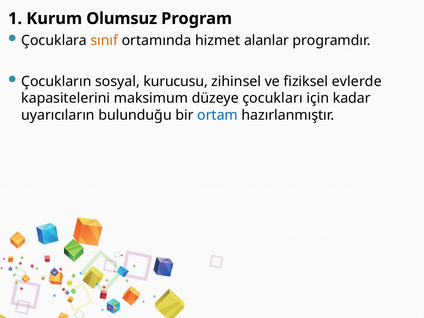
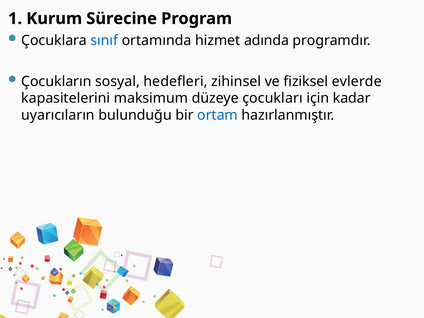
Olumsuz: Olumsuz -> Sürecine (122, 19)
sınıf colour: orange -> blue (104, 40)
alanlar: alanlar -> adında (267, 40)
kurucusu: kurucusu -> hedefleri (176, 81)
